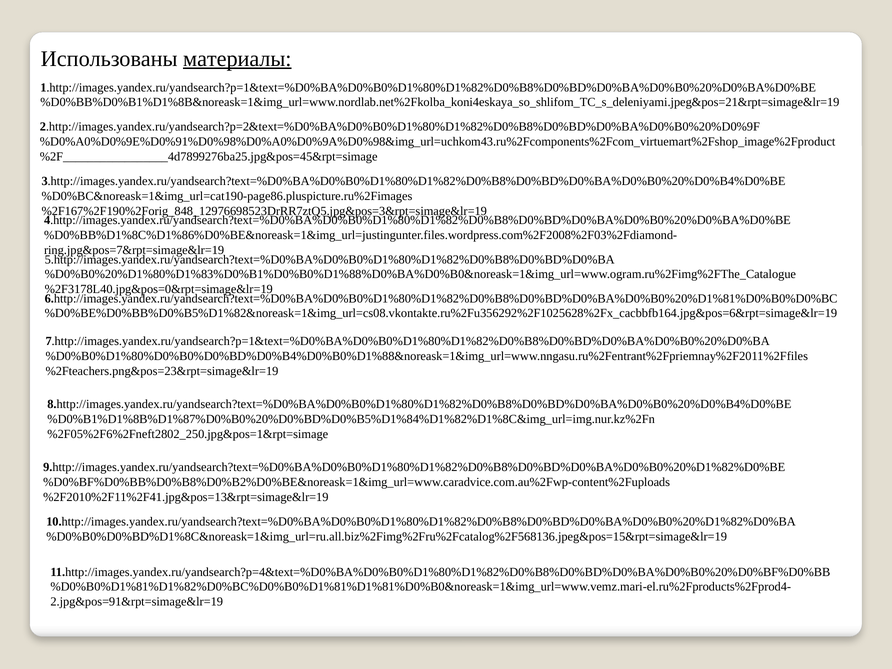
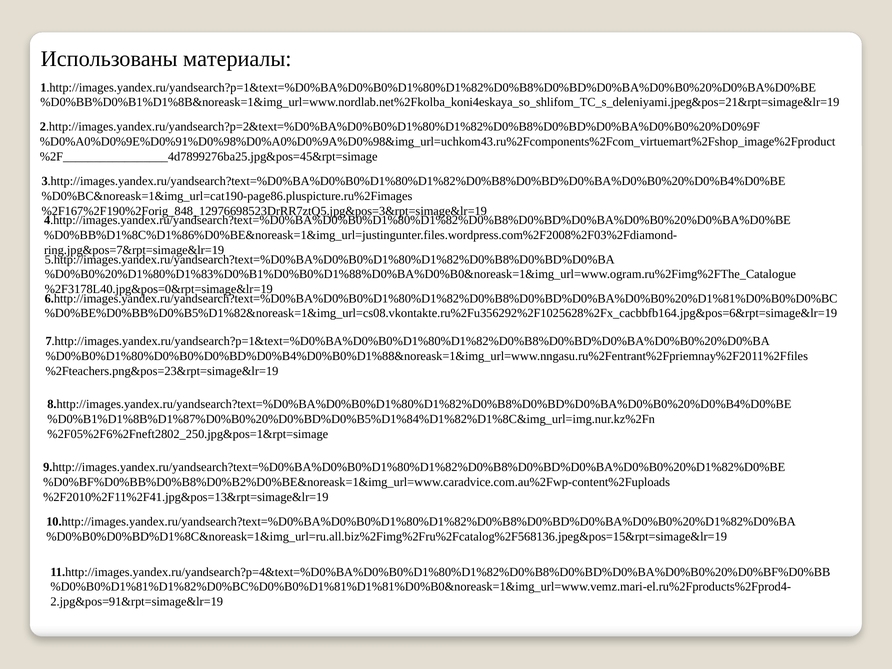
материалы underline: present -> none (237, 59)
